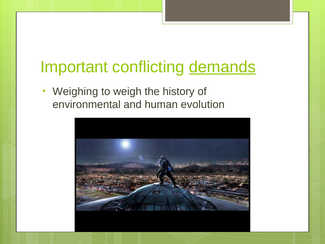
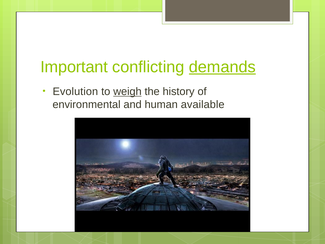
Weighing: Weighing -> Evolution (75, 91)
weigh underline: none -> present (127, 91)
evolution: evolution -> available (203, 104)
